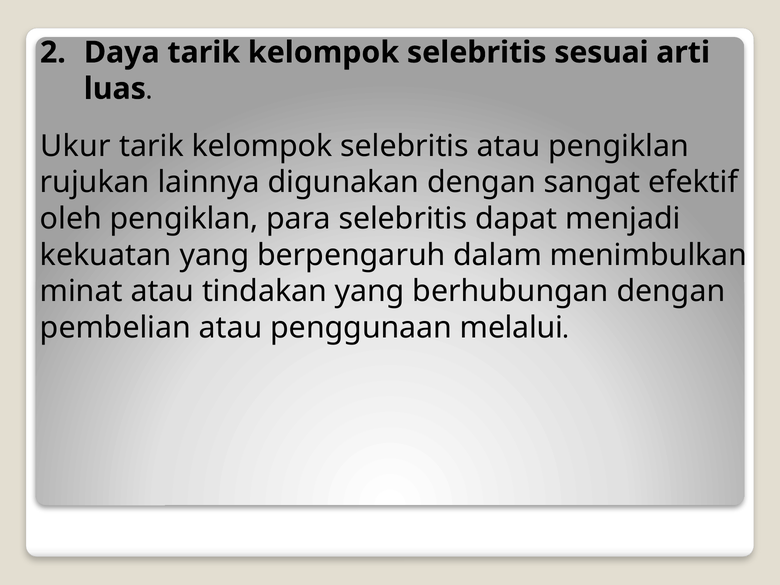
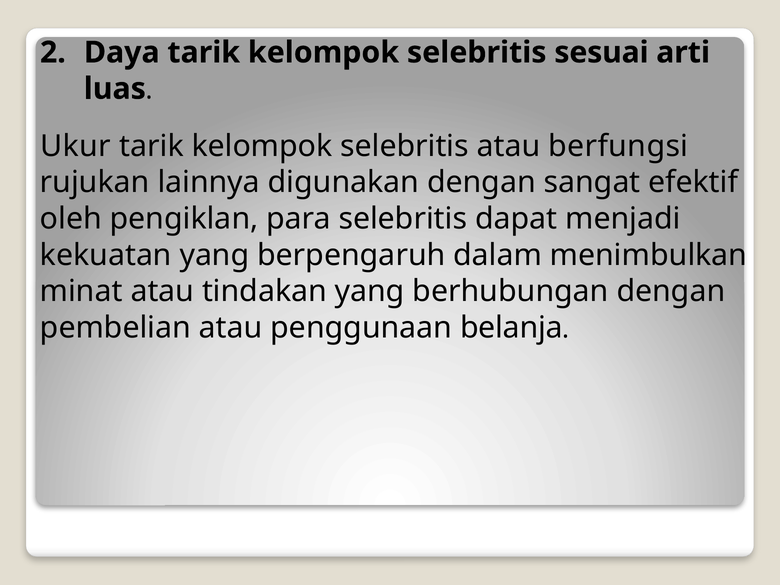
atau pengiklan: pengiklan -> berfungsi (618, 146)
melalui: melalui -> belanja (511, 328)
